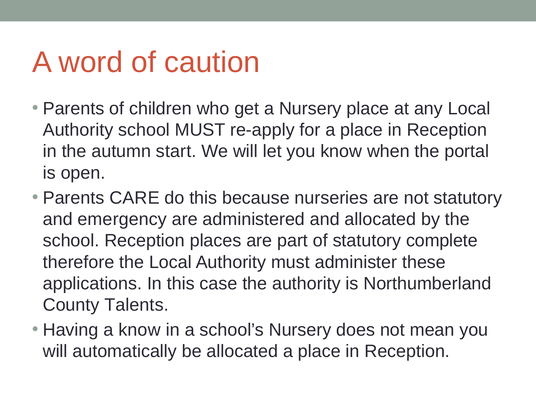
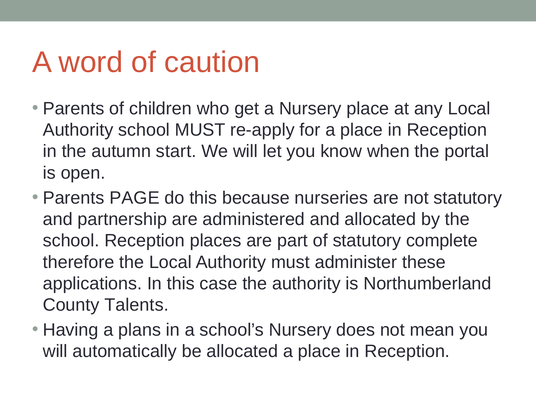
CARE: CARE -> PAGE (135, 198)
emergency: emergency -> partnership (122, 219)
a know: know -> plans (140, 330)
